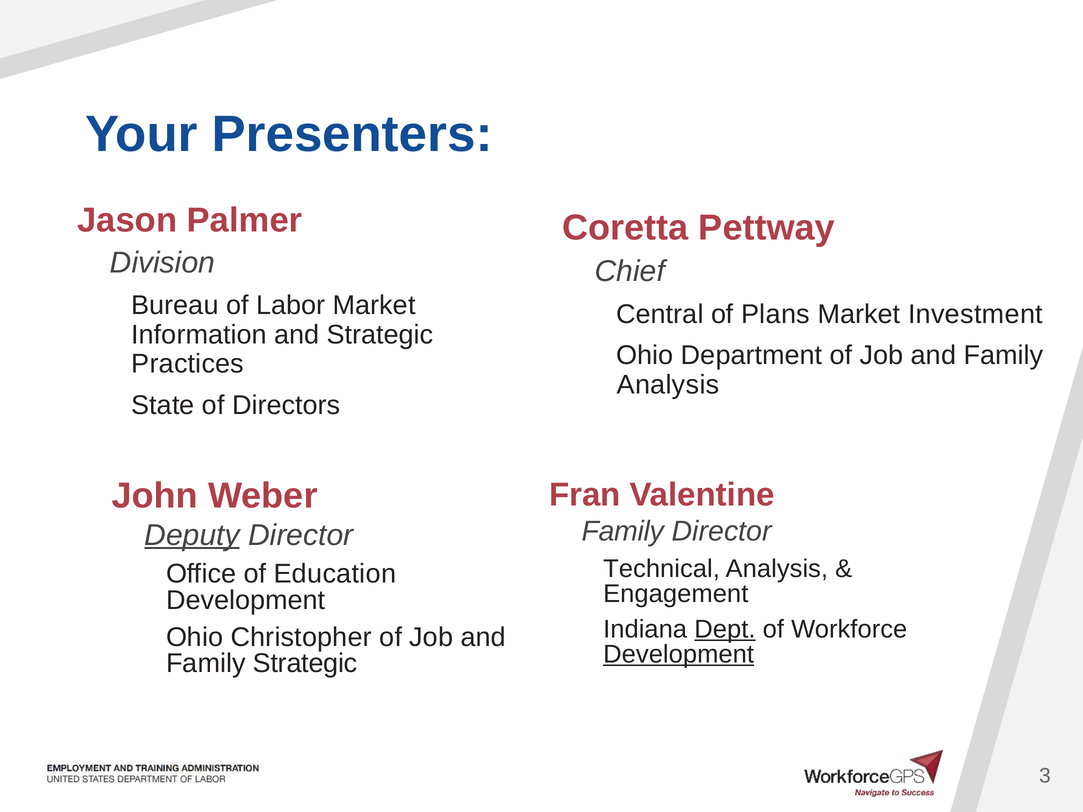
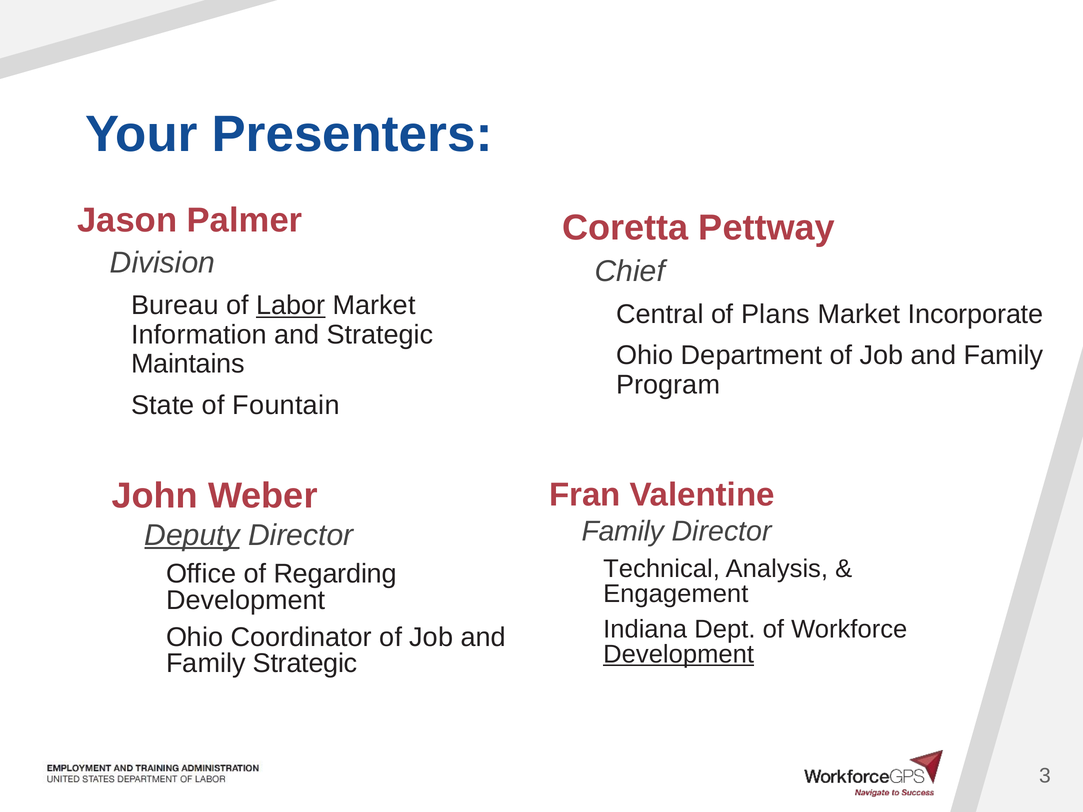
Labor underline: none -> present (291, 306)
Investment: Investment -> Incorporate (976, 314)
Practices: Practices -> Maintains (188, 364)
Analysis: Analysis -> Program (668, 385)
Directors: Directors -> Fountain (286, 405)
Education: Education -> Regarding (335, 574)
Dept underline: present -> none (725, 629)
Christopher: Christopher -> Coordinator (301, 637)
